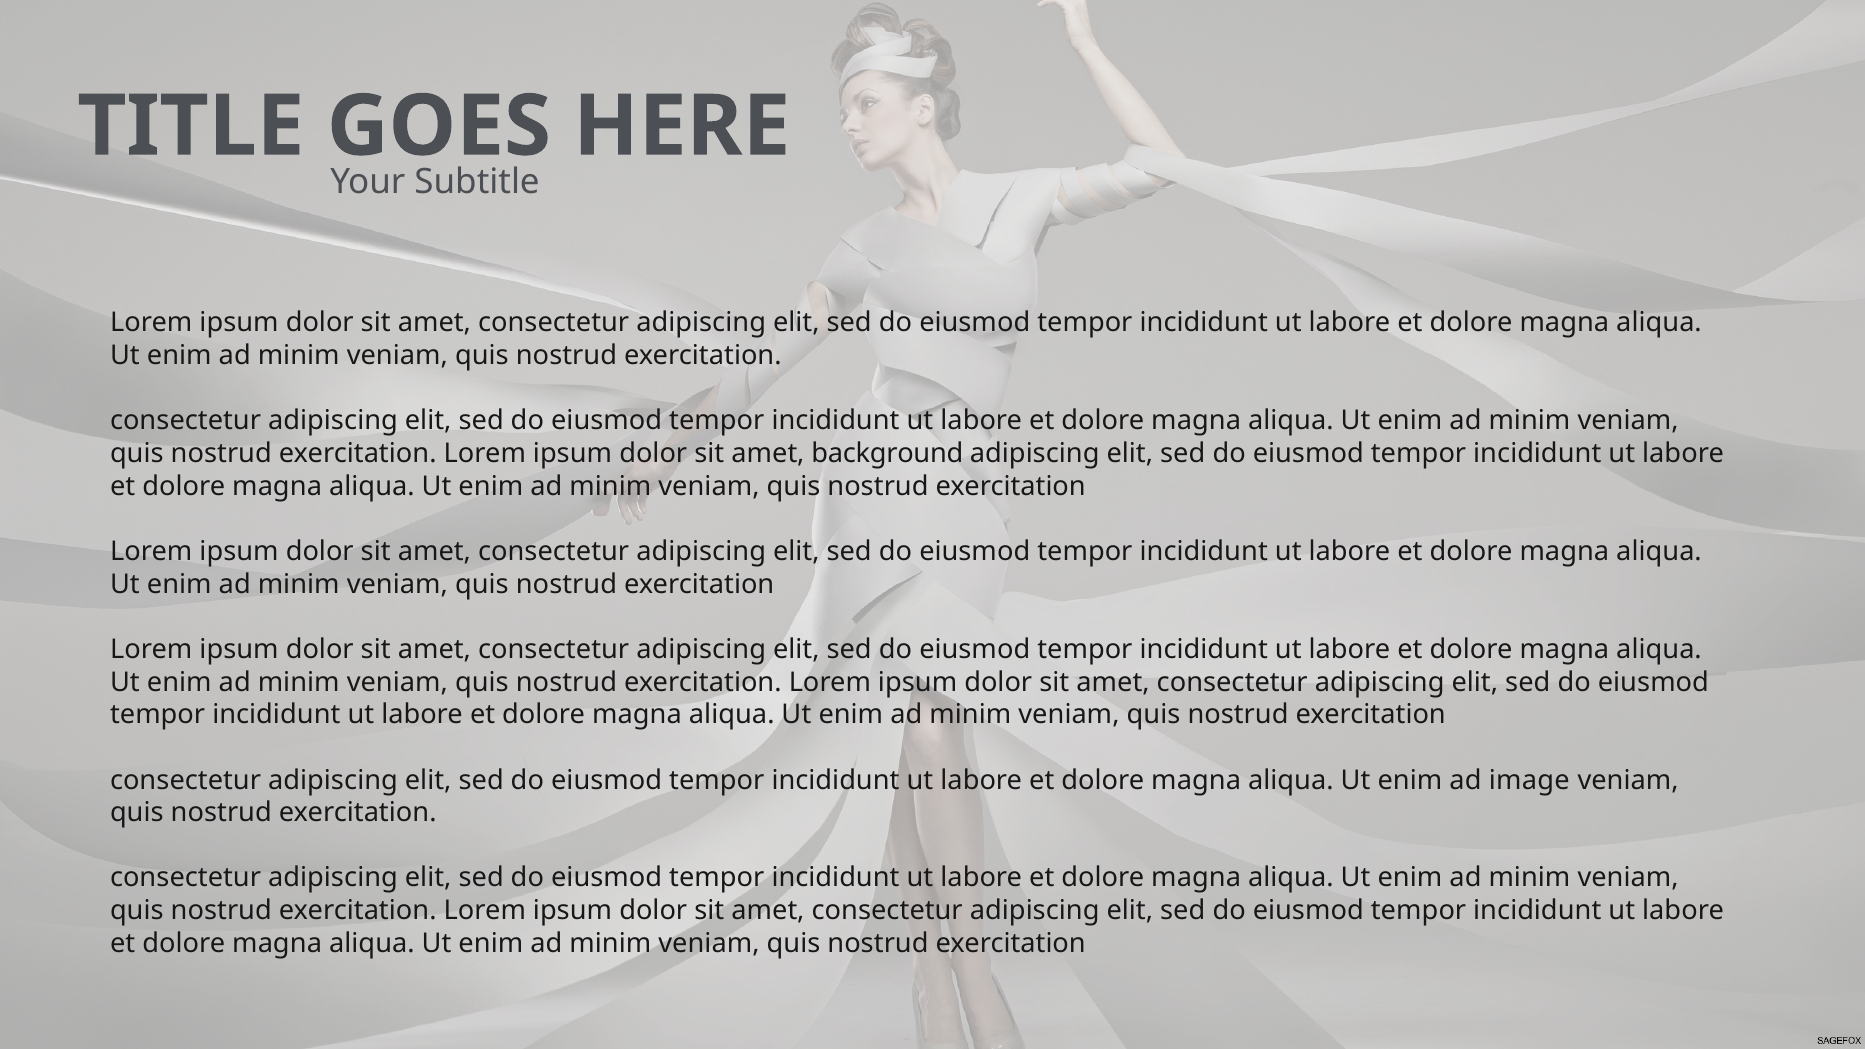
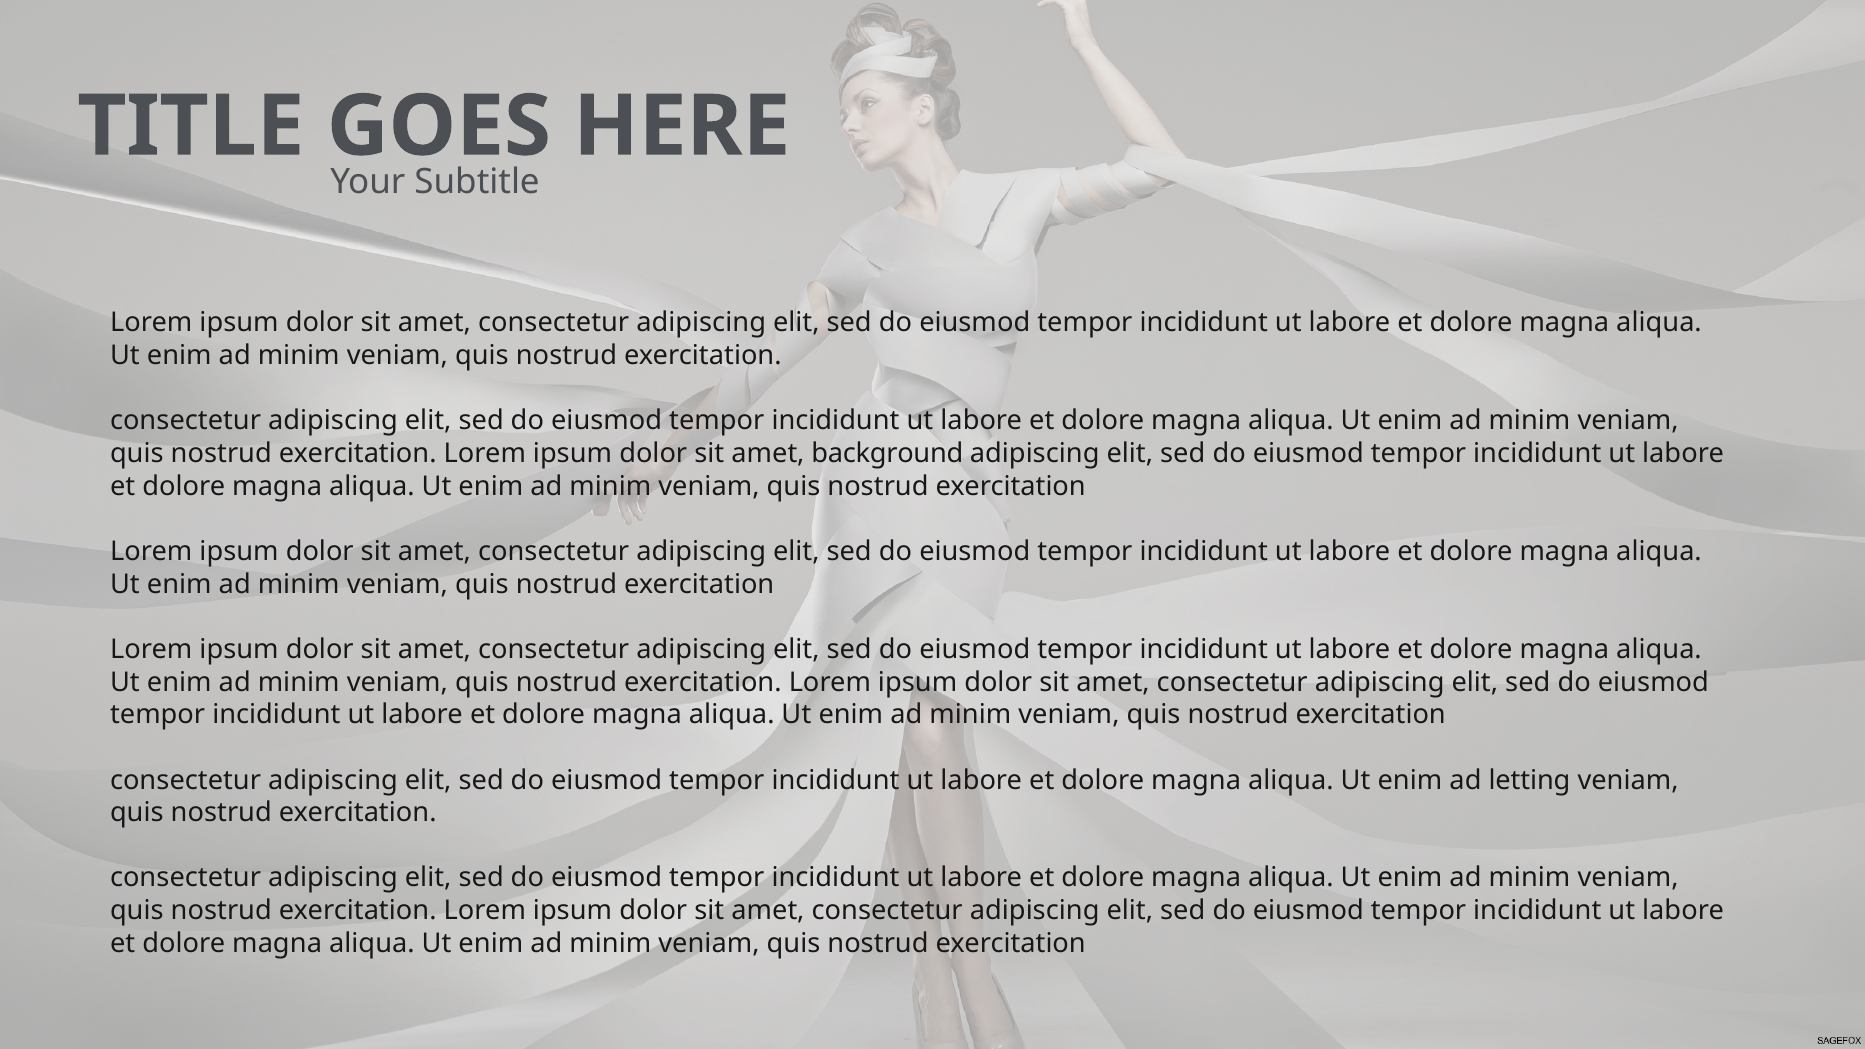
image: image -> letting (1530, 780)
